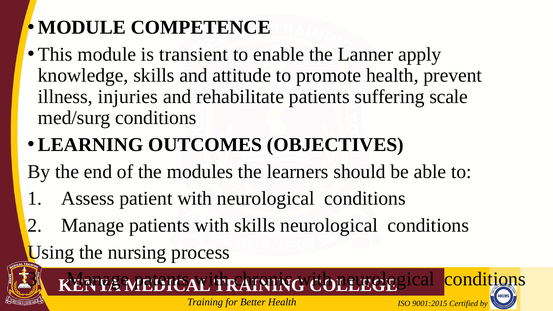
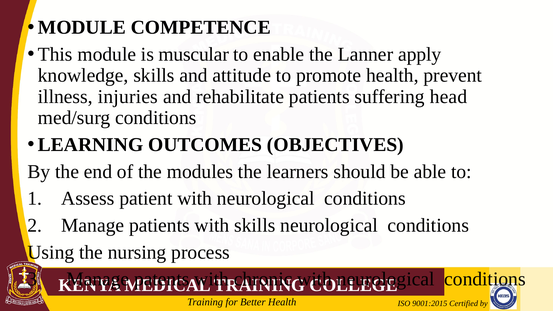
transient: transient -> muscular (194, 54)
scale: scale -> head (449, 97)
